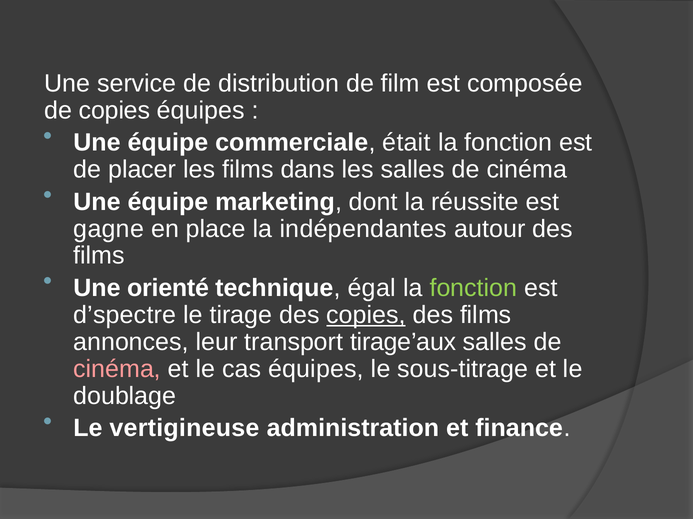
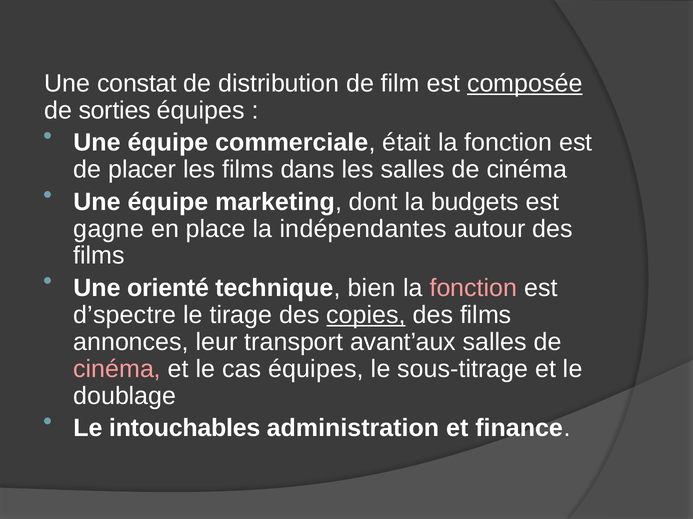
service: service -> constat (137, 84)
composée underline: none -> present (525, 84)
de copies: copies -> sorties (115, 111)
réussite: réussite -> budgets (475, 202)
égal: égal -> bien (372, 288)
fonction colour: light green -> pink (473, 288)
tirage’aux: tirage’aux -> avant’aux (403, 342)
vertigineuse: vertigineuse -> intouchables (185, 429)
